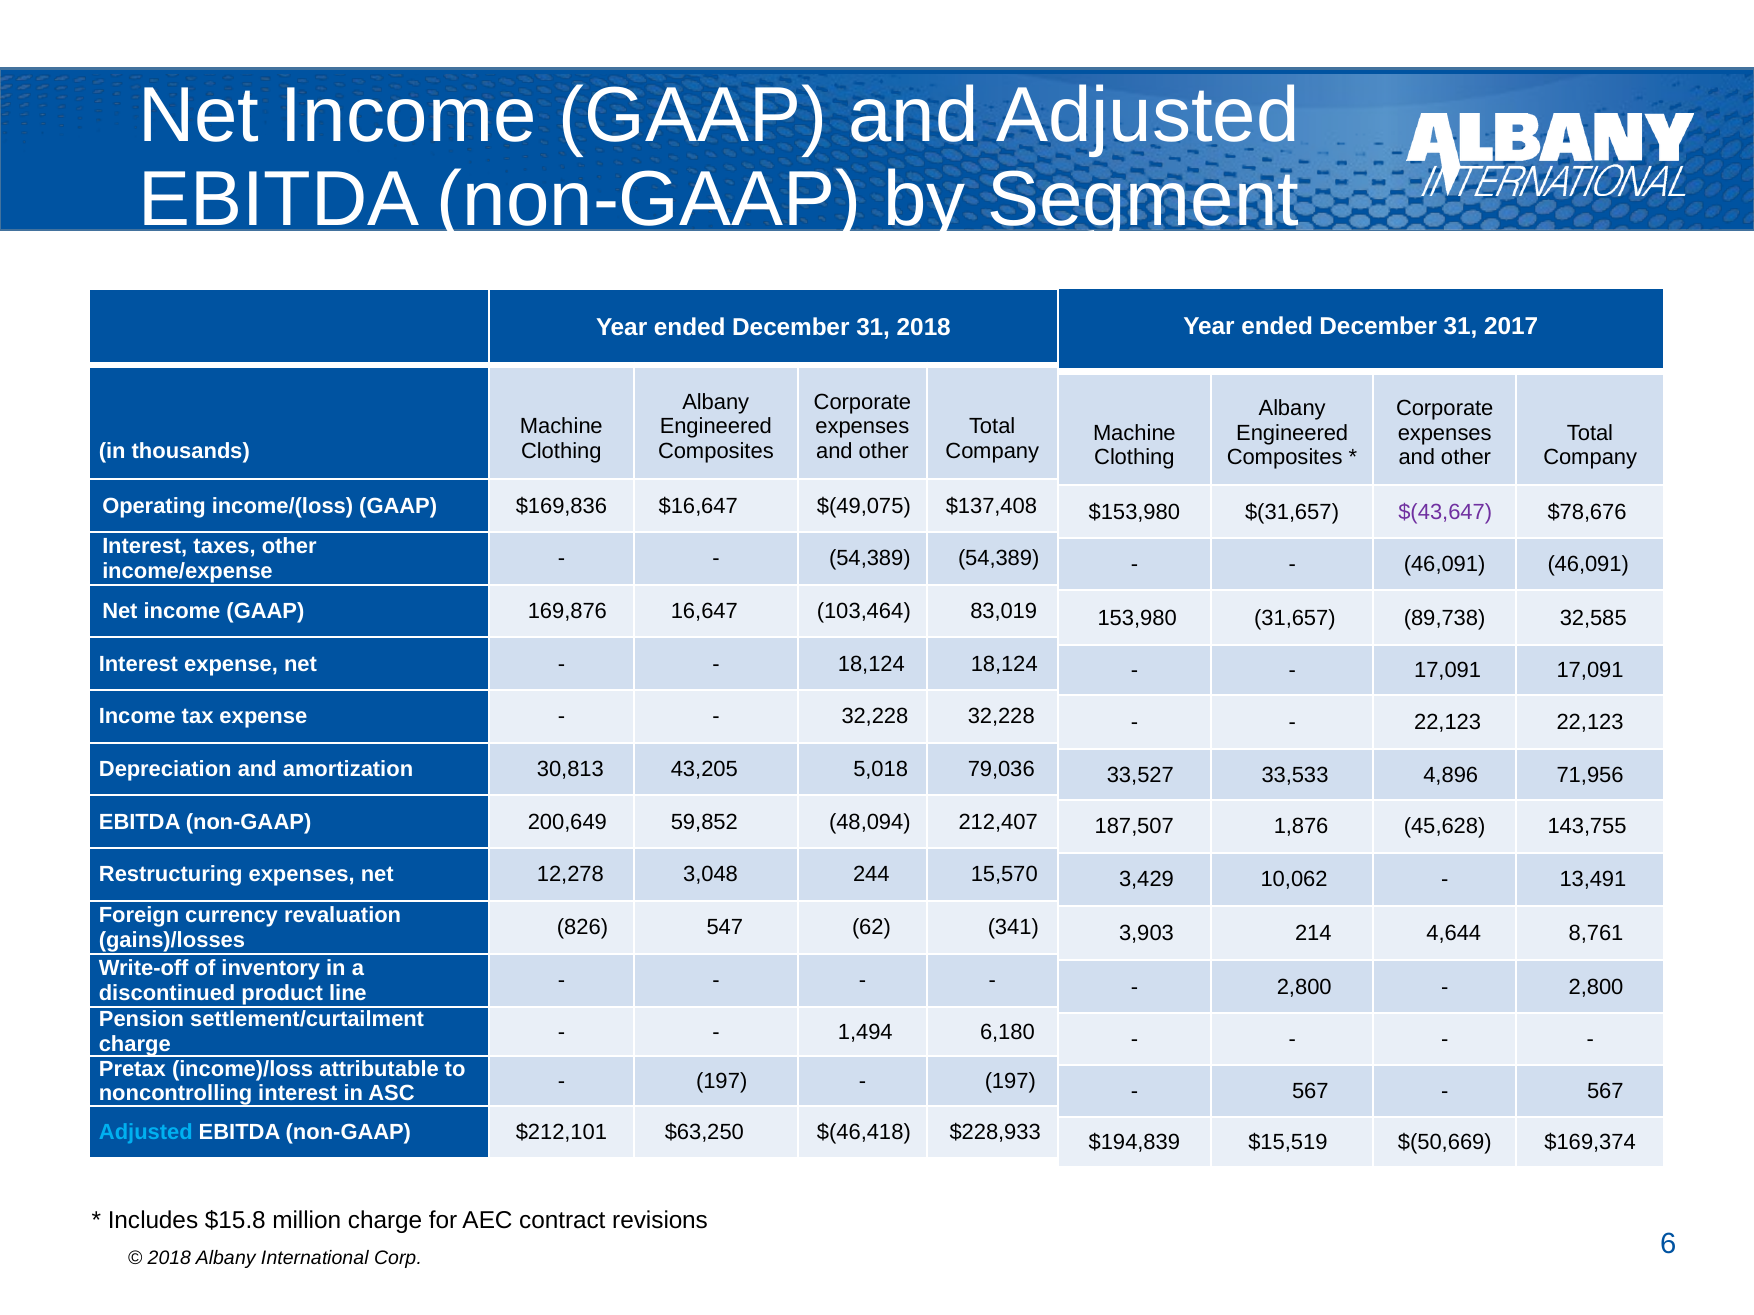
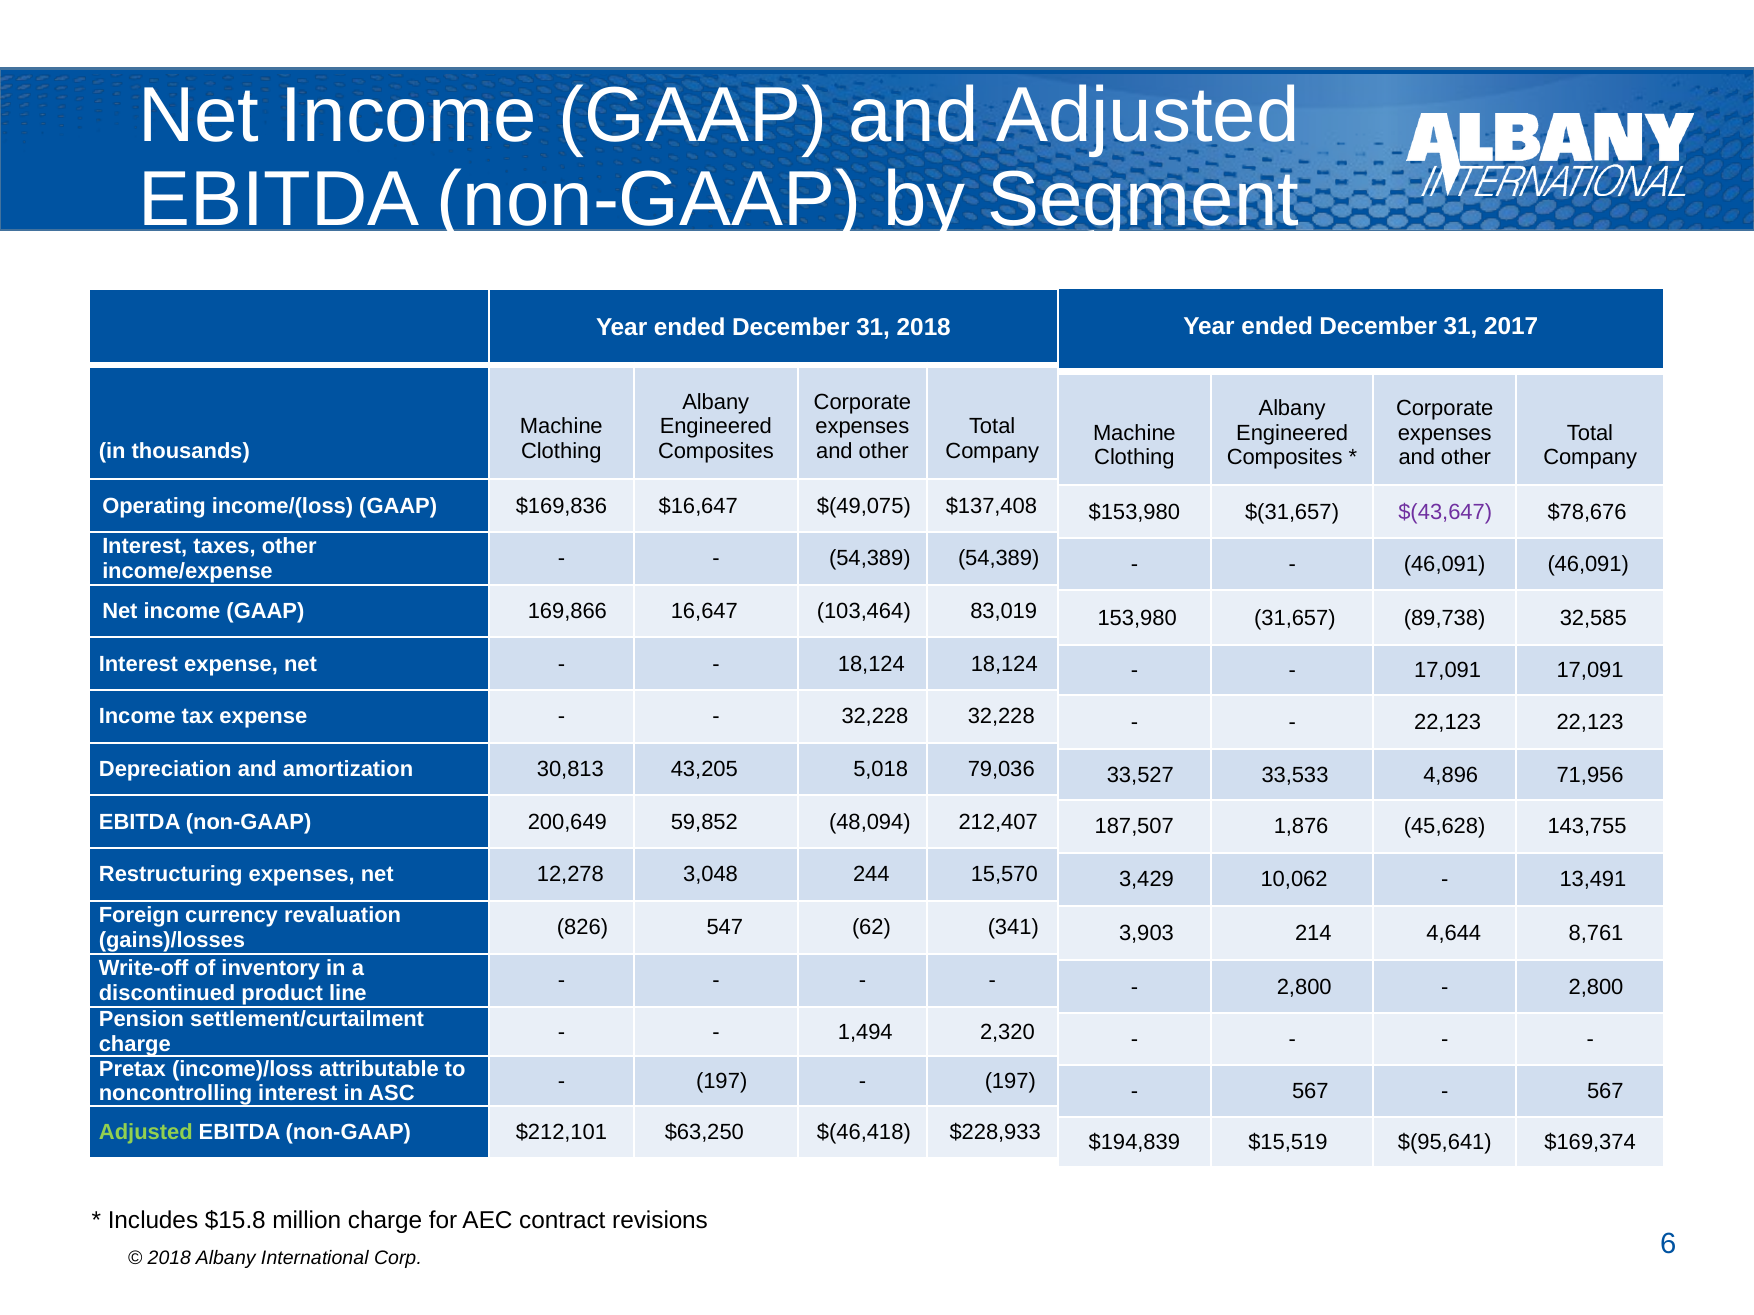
169,876: 169,876 -> 169,866 (567, 612)
6,180: 6,180 -> 2,320 (1007, 1032)
Adjusted colour: light blue -> light green (146, 1133)
$(50,669: $(50,669 -> $(95,641 (1445, 1143)
